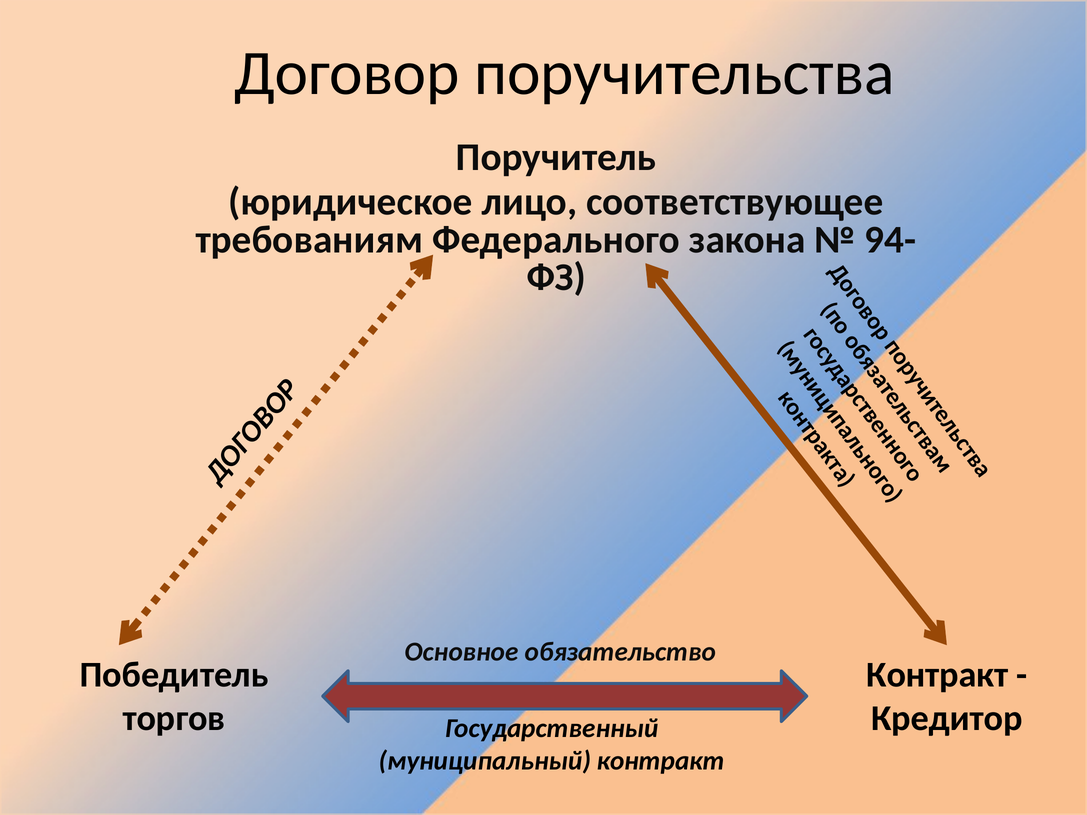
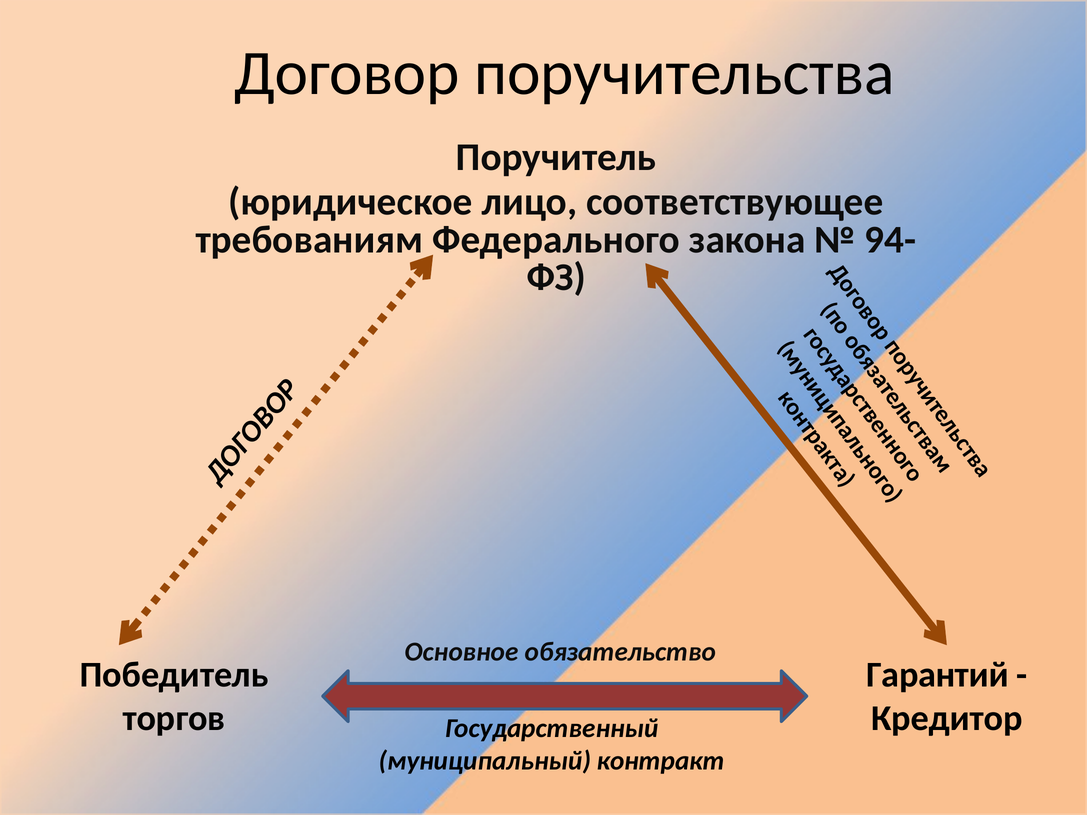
Контракт: Контракт -> Гарантий (937, 675)
